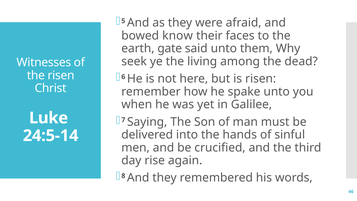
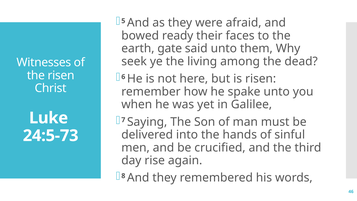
know: know -> ready (178, 36)
24:5-14: 24:5-14 -> 24:5-73 (51, 136)
